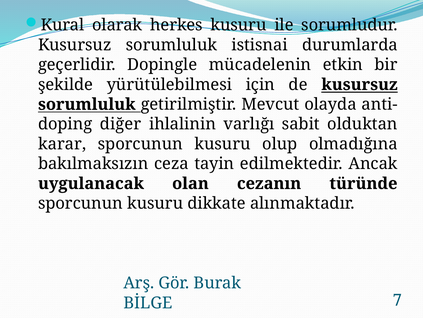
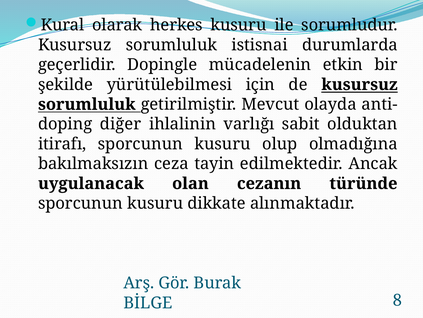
karar: karar -> itirafı (62, 144)
7: 7 -> 8 (397, 300)
